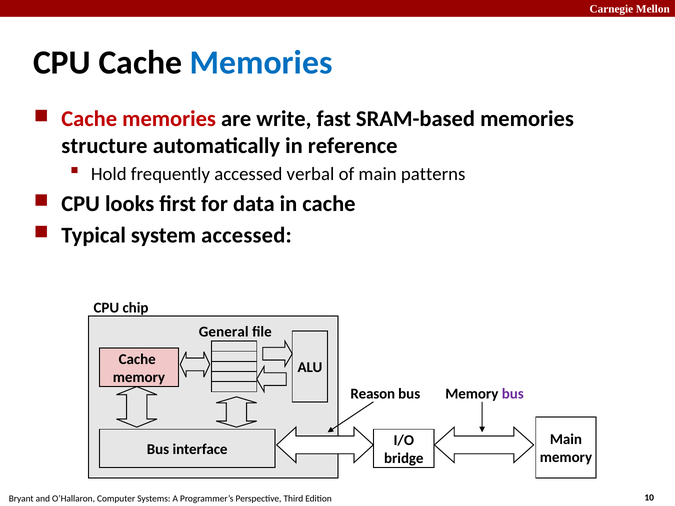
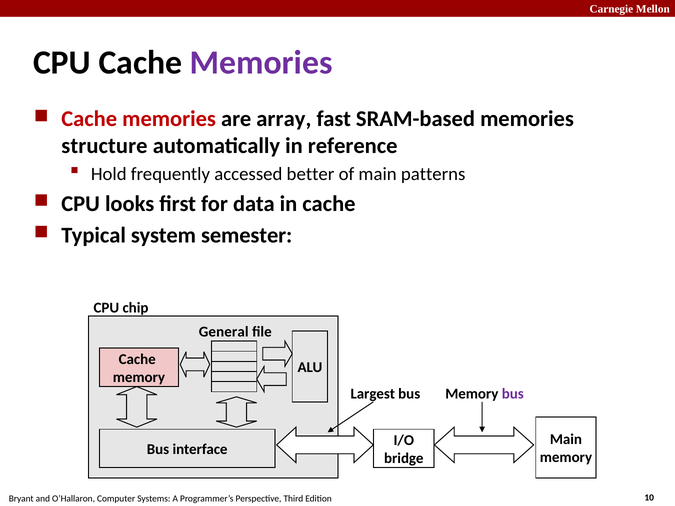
Memories colour: blue -> purple (261, 63)
write: write -> array (284, 119)
verbal: verbal -> better (311, 174)
system accessed: accessed -> semester (247, 235)
Reason: Reason -> Largest (373, 394)
